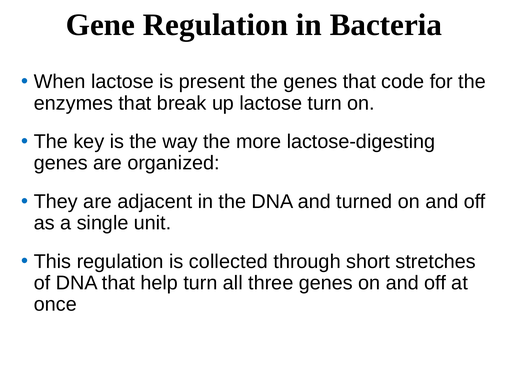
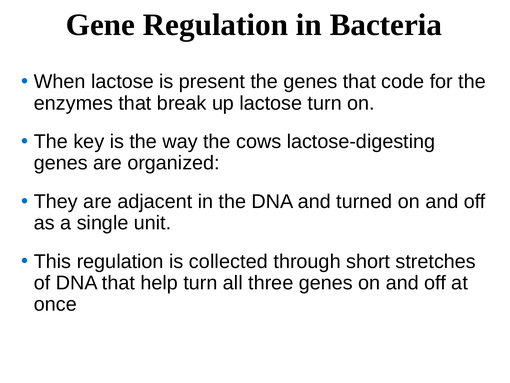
more: more -> cows (259, 141)
